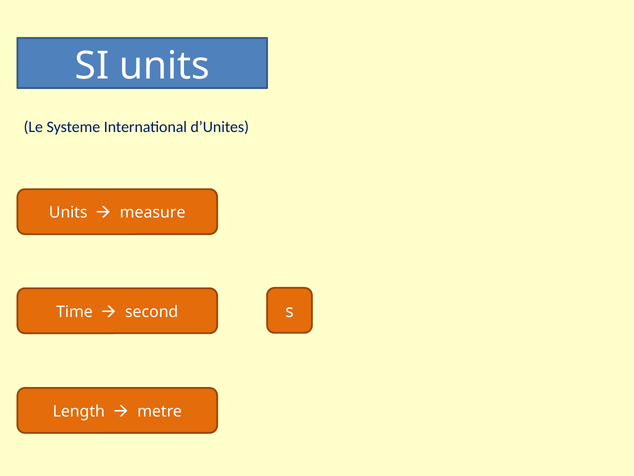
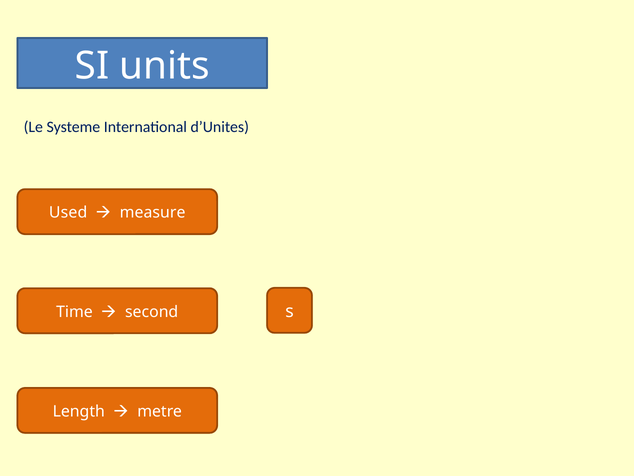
Units: Units -> Used (68, 213)
